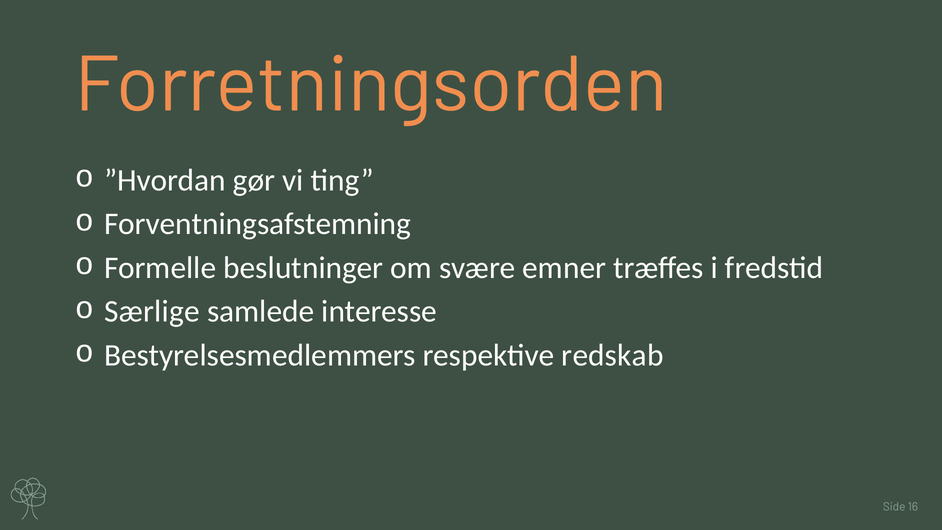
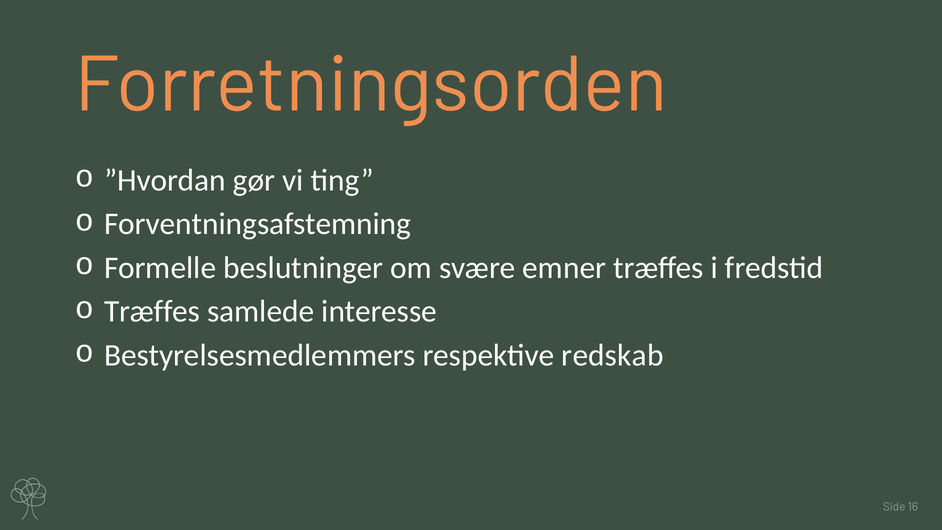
Særlige: Særlige -> Træffes (152, 311)
